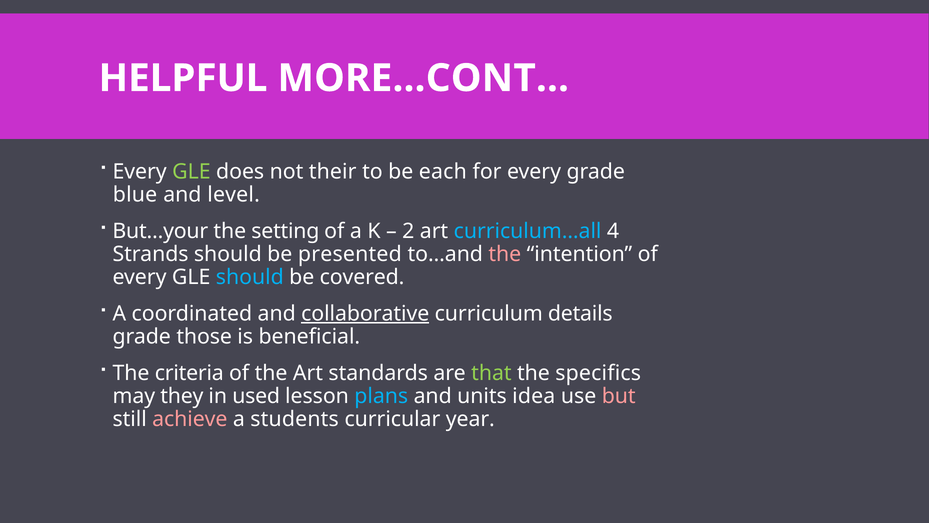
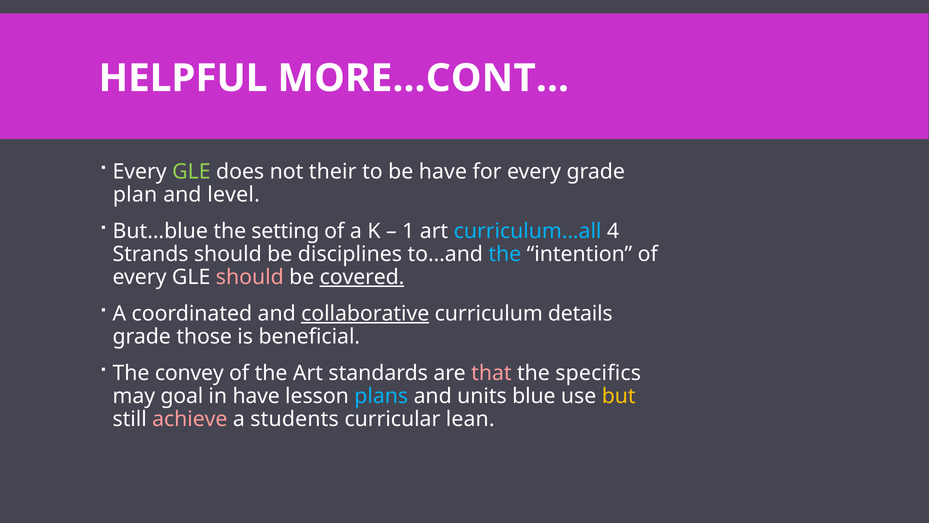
be each: each -> have (443, 171)
blue: blue -> plan (135, 194)
But…your: But…your -> But…blue (160, 231)
2: 2 -> 1 (408, 231)
presented: presented -> disciplines (350, 254)
the colour: pink -> light blue (505, 254)
should colour: light blue -> pink (250, 277)
covered underline: none -> present (362, 277)
criteria: criteria -> convey (189, 373)
that colour: light green -> pink (491, 373)
they: they -> goal (182, 396)
in used: used -> have (256, 396)
idea: idea -> blue (534, 396)
but colour: pink -> yellow (619, 396)
year: year -> lean (470, 419)
